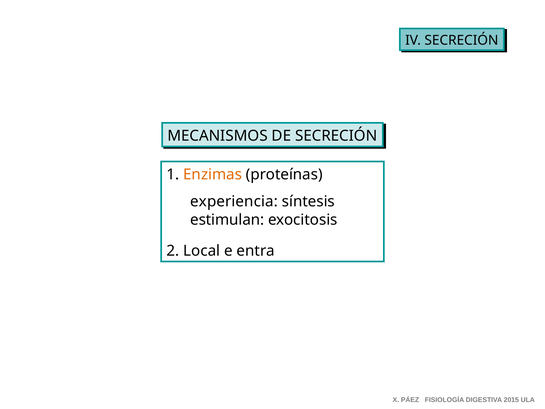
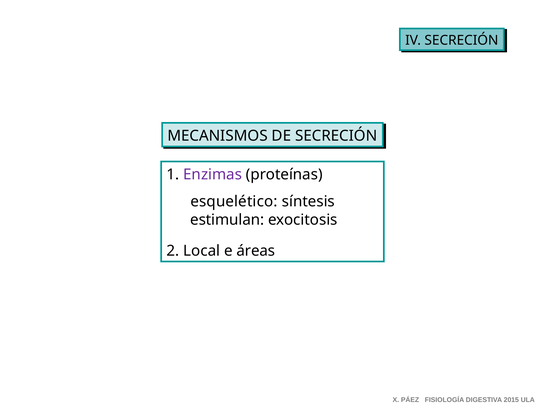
Enzimas colour: orange -> purple (213, 174)
experiencia: experiencia -> esquelético (234, 202)
entra: entra -> áreas (256, 251)
